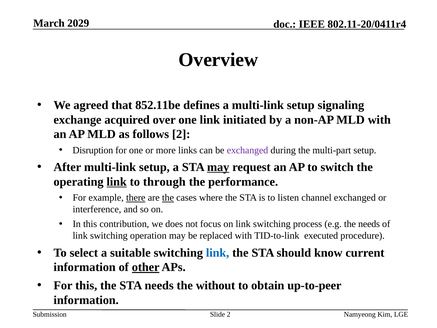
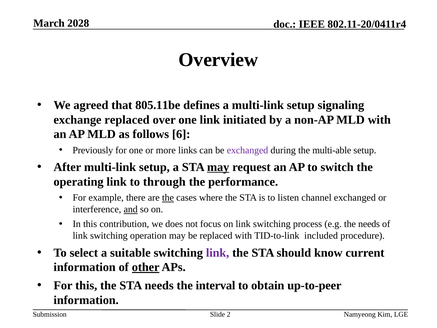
2029: 2029 -> 2028 (78, 23)
852.11be: 852.11be -> 805.11be (158, 105)
exchange acquired: acquired -> replaced (127, 120)
follows 2: 2 -> 6 (181, 134)
Disruption: Disruption -> Previously (93, 150)
multi-part: multi-part -> multi-able (332, 150)
link underline: present -> none (117, 182)
there underline: present -> none (136, 198)
and underline: none -> present (131, 209)
executed: executed -> included (321, 236)
link colour: blue -> purple (218, 252)
without: without -> interval (216, 285)
